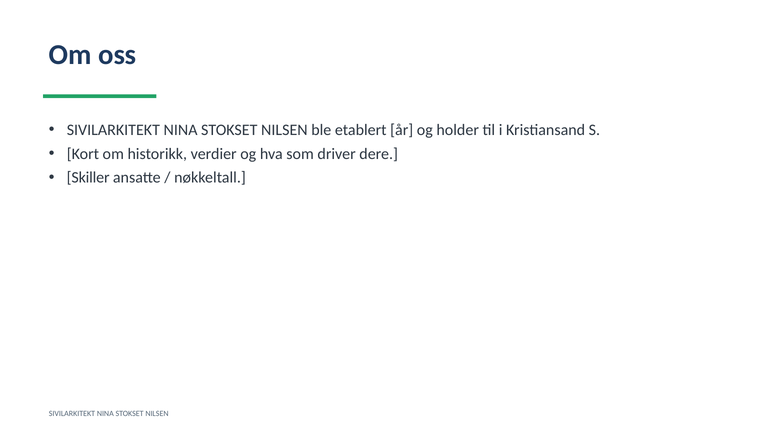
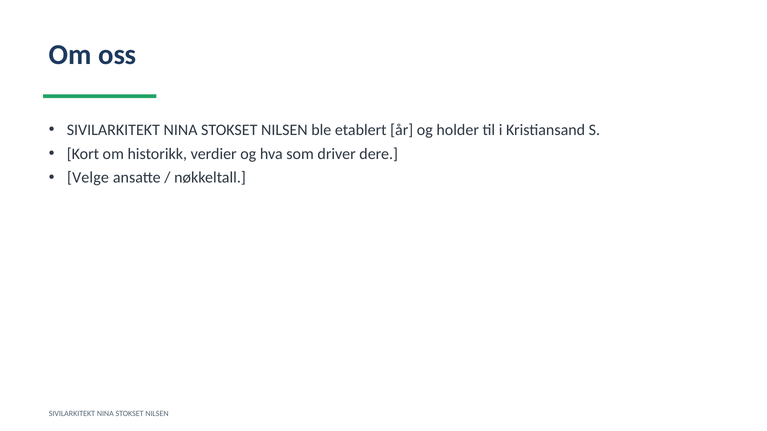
Skiller: Skiller -> Velge (88, 178)
